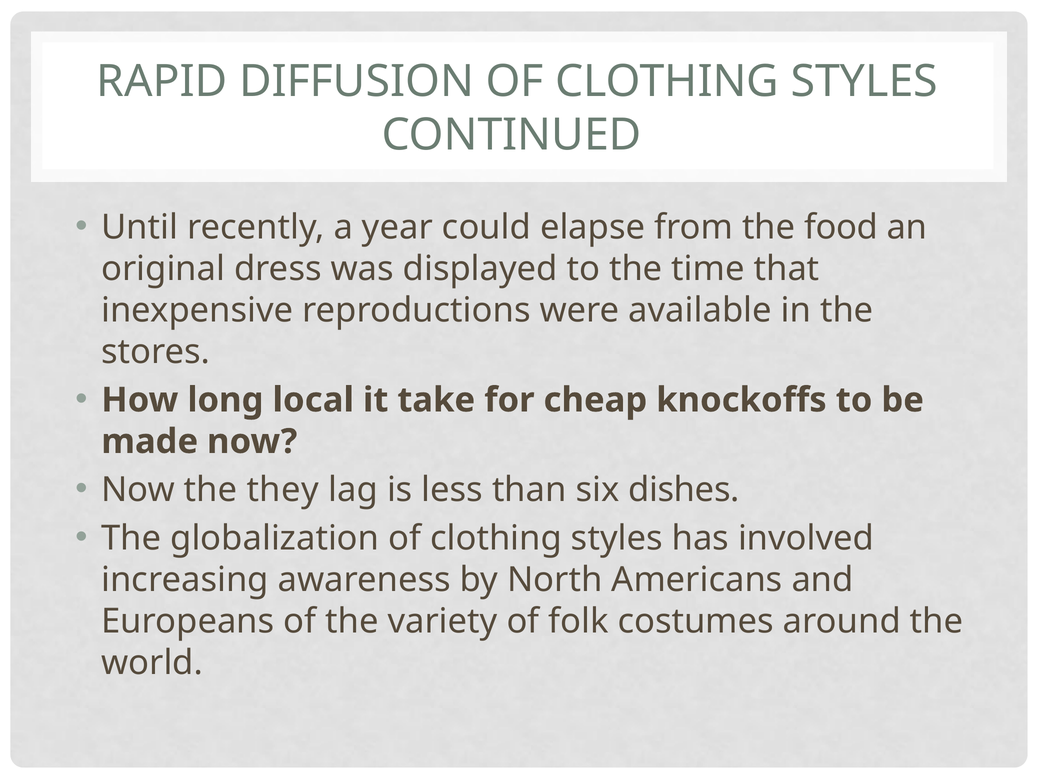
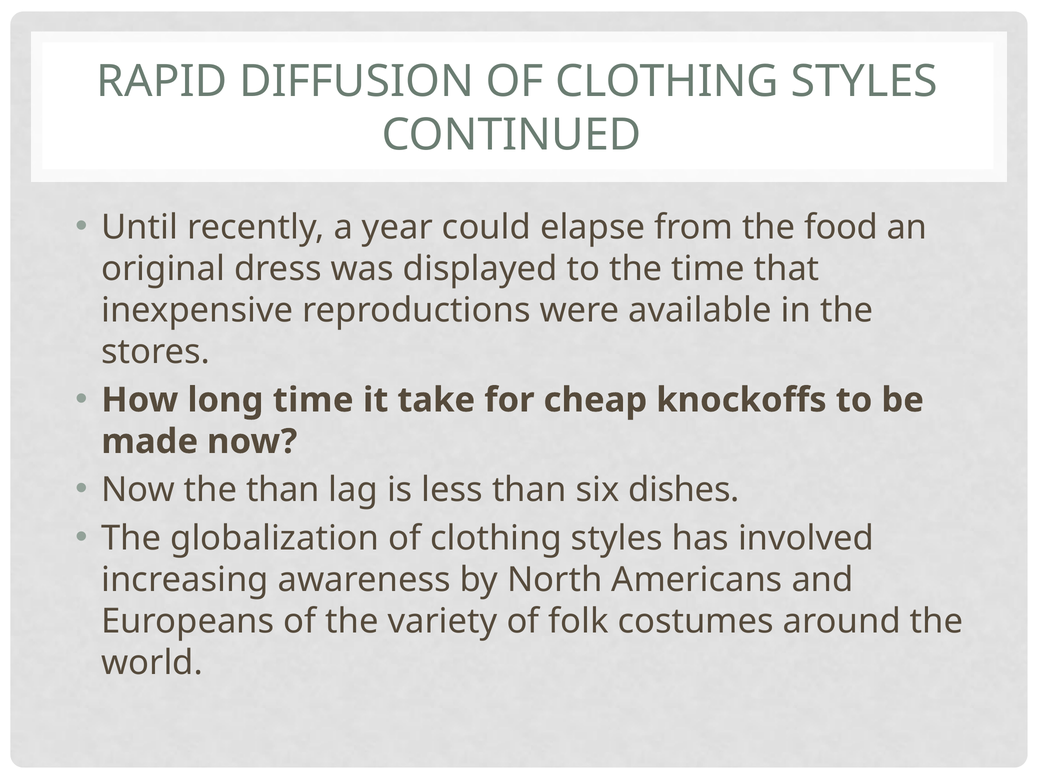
long local: local -> time (313, 400)
the they: they -> than (283, 490)
